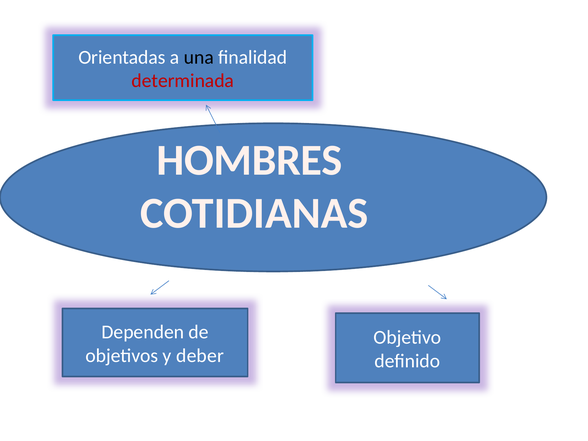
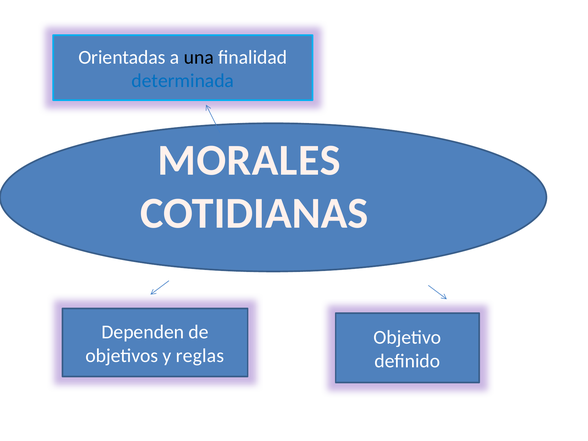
determinada colour: red -> blue (183, 81)
HOMBRES: HOMBRES -> MORALES (249, 160)
deber: deber -> reglas (200, 356)
